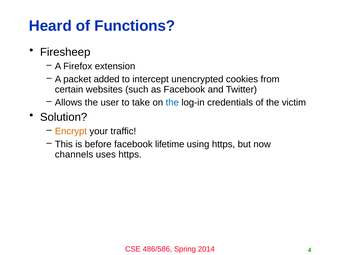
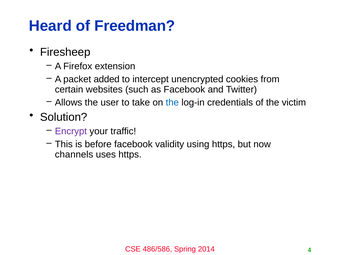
Functions: Functions -> Freedman (135, 26)
Encrypt colour: orange -> purple (71, 131)
lifetime: lifetime -> validity (170, 144)
